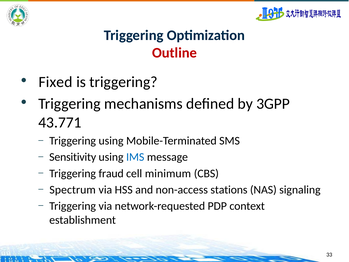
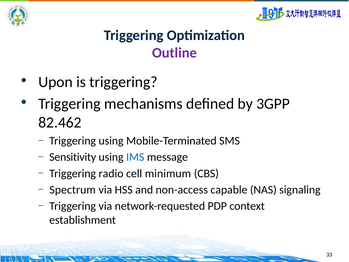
Outline colour: red -> purple (174, 53)
Fixed: Fixed -> Upon (56, 82)
43.771: 43.771 -> 82.462 (60, 122)
fraud: fraud -> radio (111, 173)
stations: stations -> capable (229, 190)
